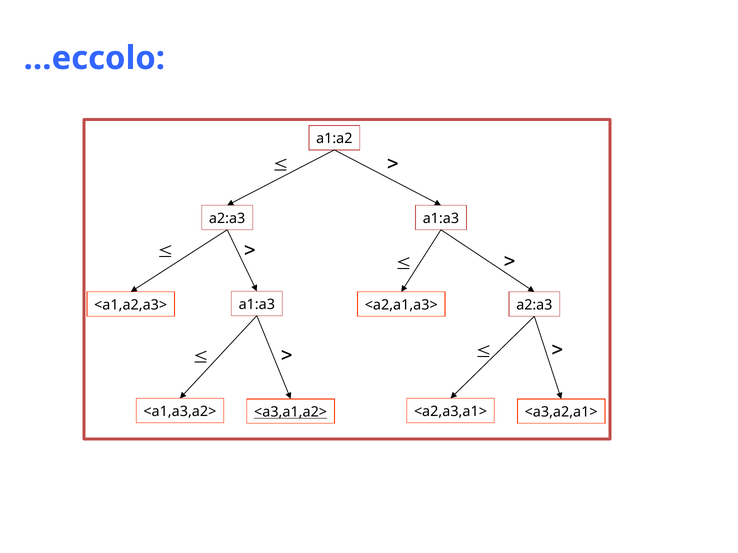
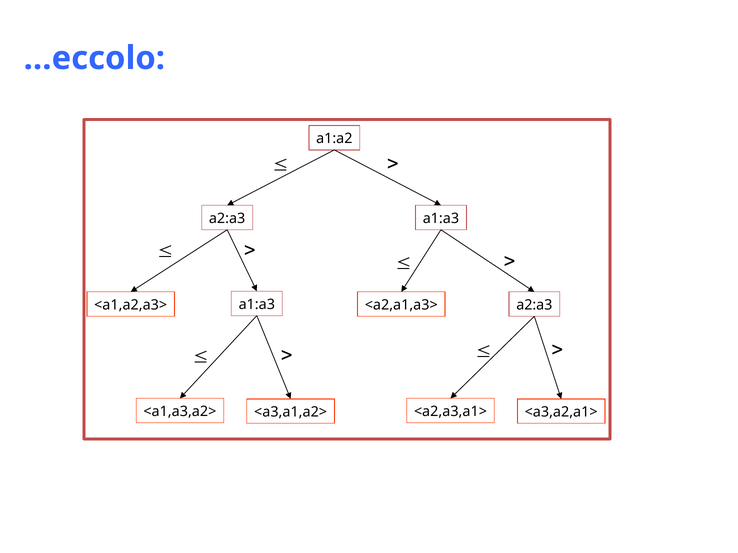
<a3,a1,a2> underline: present -> none (291, 412)
